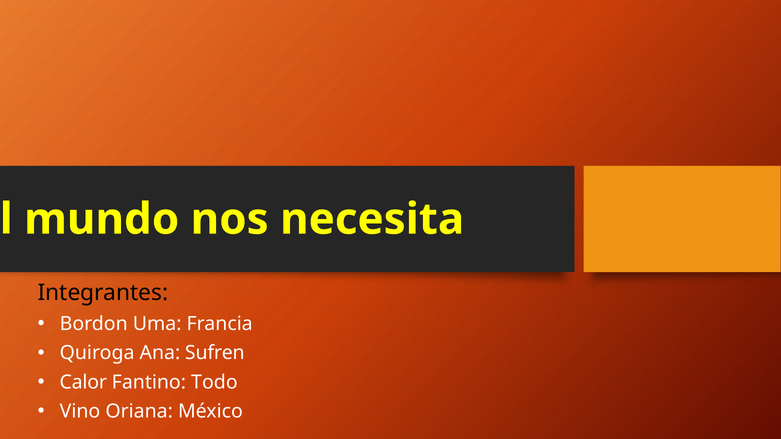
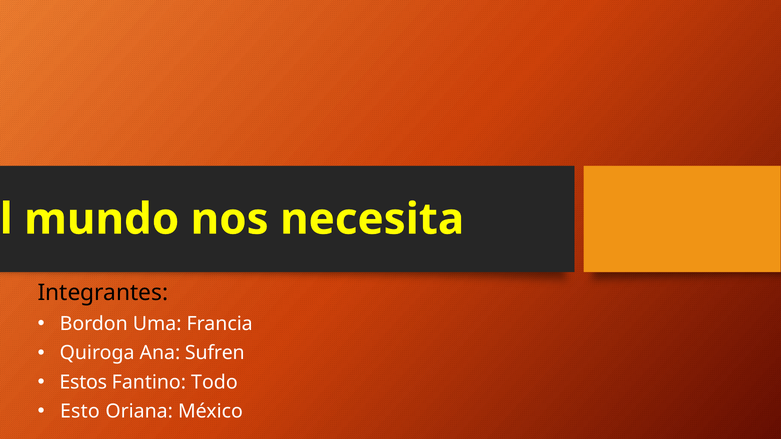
Calor: Calor -> Estos (83, 382)
Vino: Vino -> Esto (80, 412)
